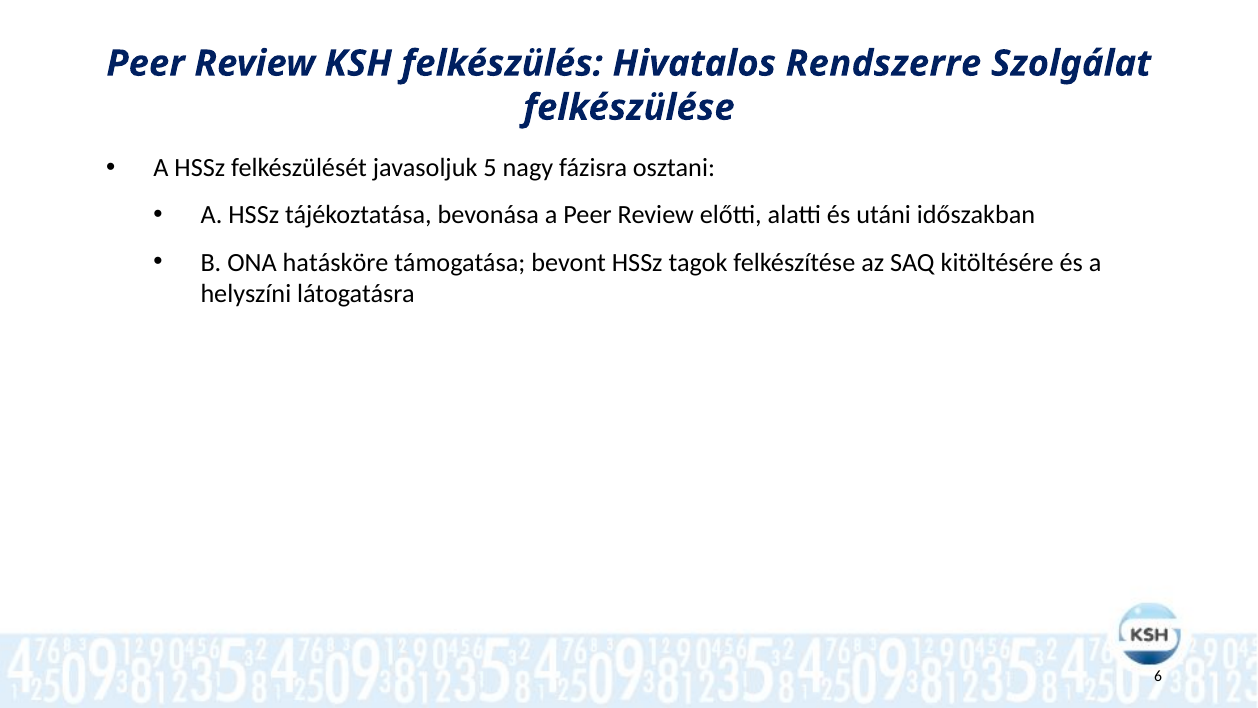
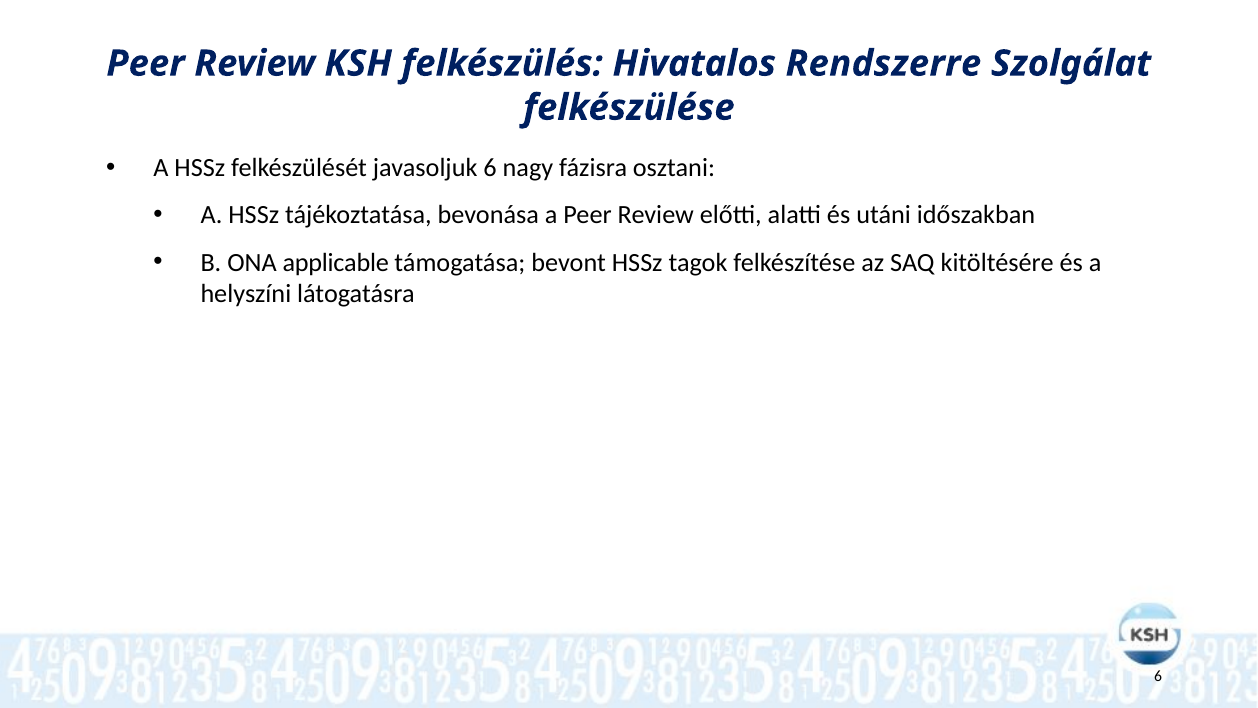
javasoljuk 5: 5 -> 6 (490, 168)
hatásköre: hatásköre -> applicable (336, 262)
